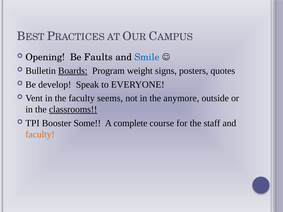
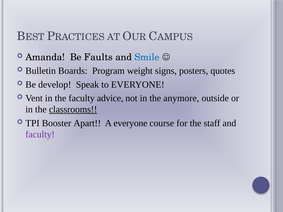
Opening: Opening -> Amanda (45, 57)
Boards underline: present -> none (73, 71)
seems: seems -> advice (110, 98)
Some: Some -> Apart (87, 123)
A complete: complete -> everyone (130, 123)
faculty colour: orange -> purple (40, 135)
